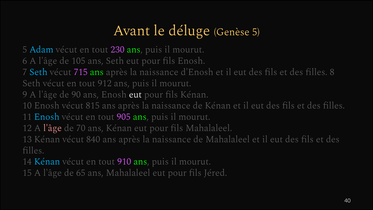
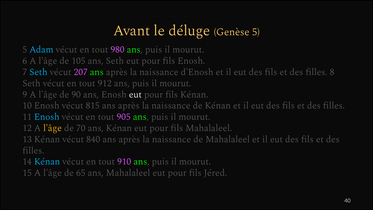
230: 230 -> 980 (118, 50)
715: 715 -> 207 (81, 72)
l'âge colour: pink -> yellow (53, 128)
